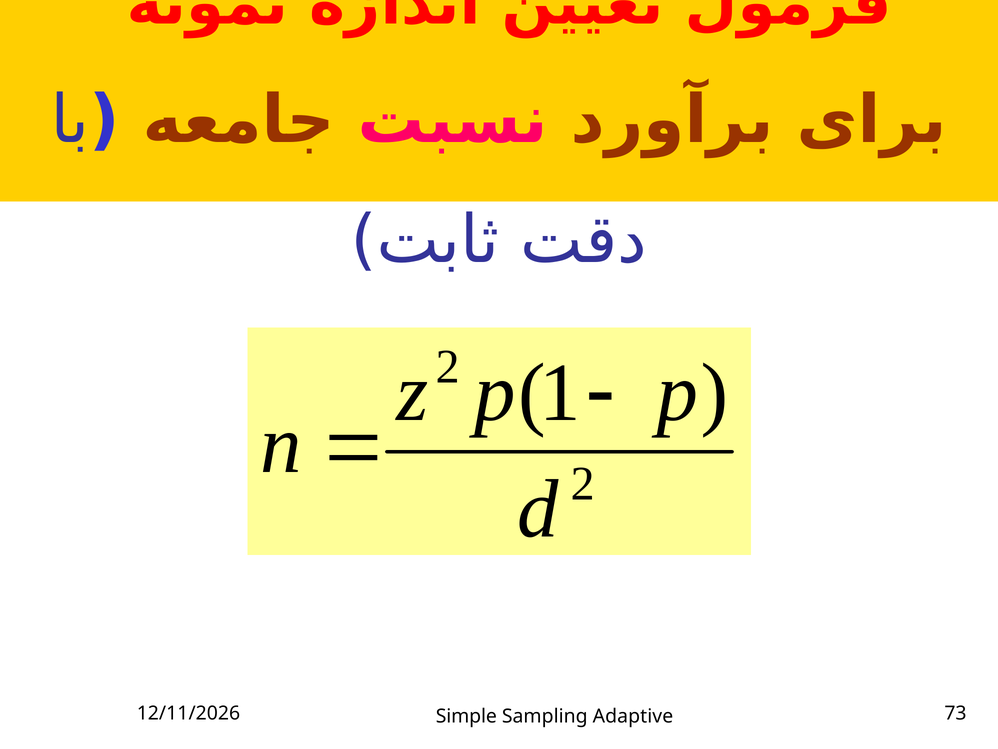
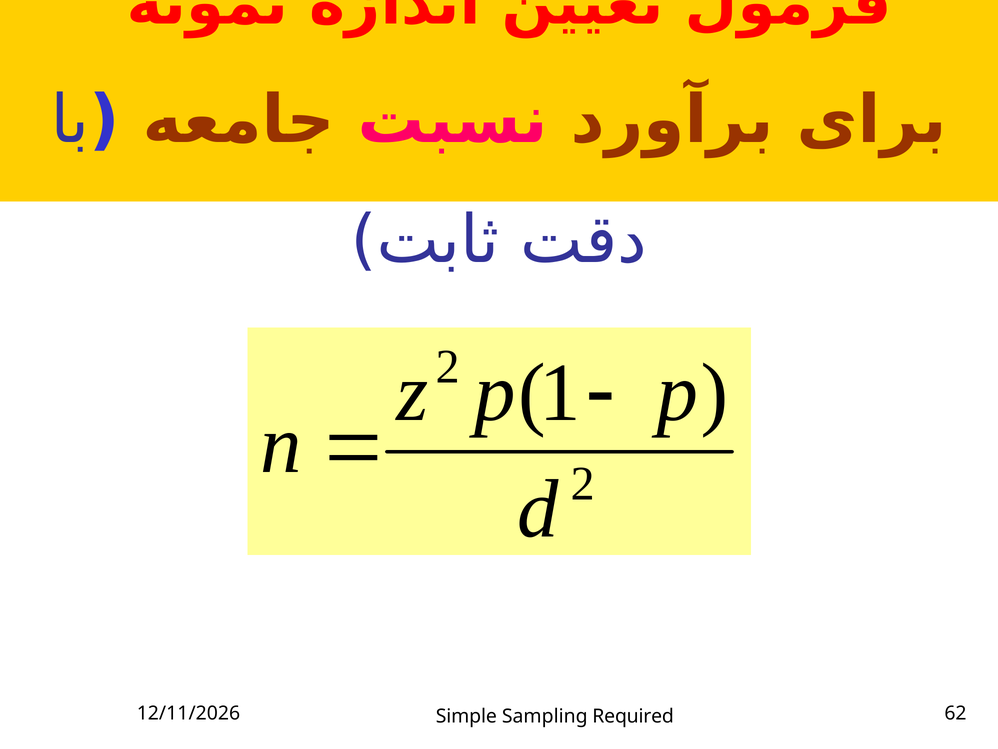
73: 73 -> 62 (956, 713)
Adaptive: Adaptive -> Required (633, 716)
